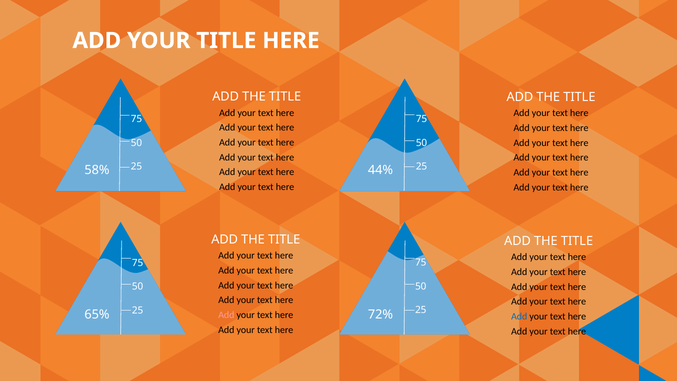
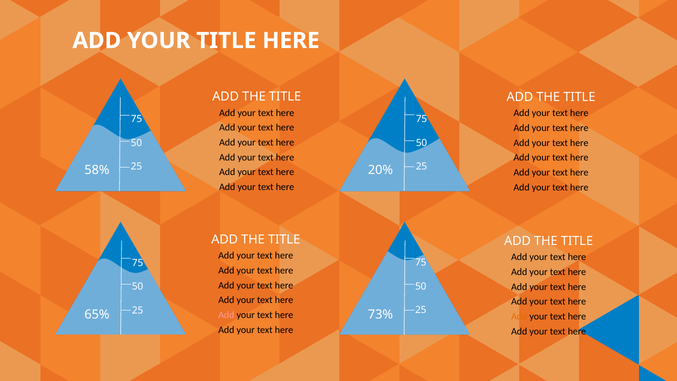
44%: 44% -> 20% (380, 170)
72%: 72% -> 73% (380, 314)
Add colour: blue -> orange (519, 316)
